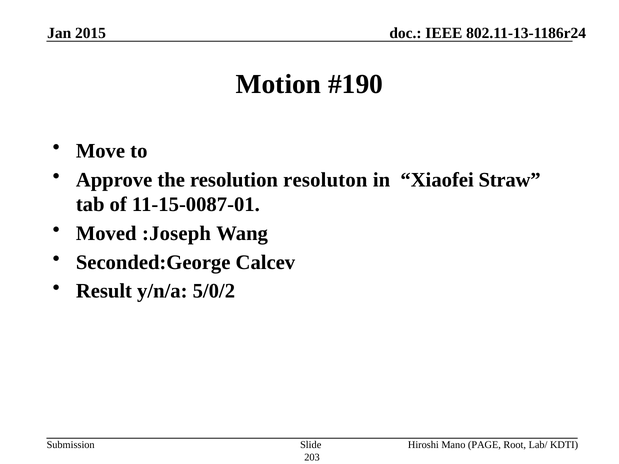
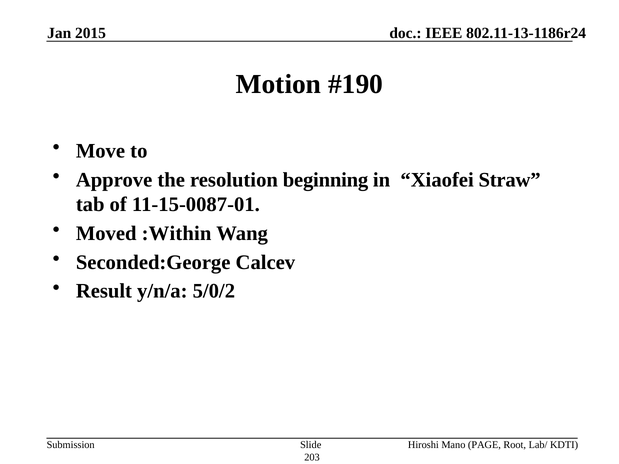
resoluton: resoluton -> beginning (326, 180)
:Joseph: :Joseph -> :Within (177, 234)
